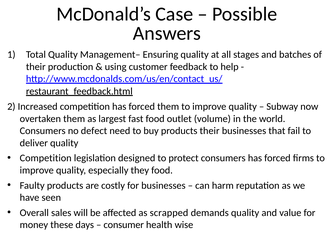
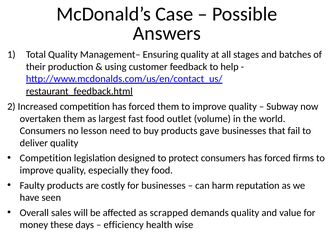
defect: defect -> lesson (94, 131)
products their: their -> gave (210, 131)
consumer: consumer -> efficiency (124, 226)
